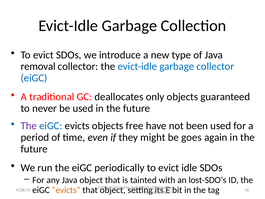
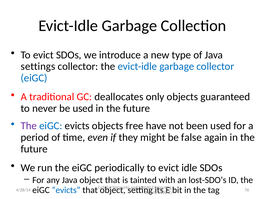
removal: removal -> settings (38, 66)
goes: goes -> false (191, 137)
evicts colour: orange -> blue (66, 190)
